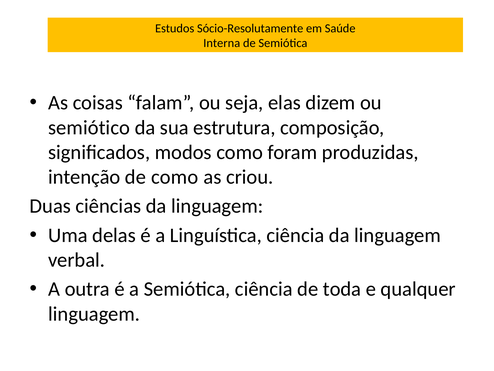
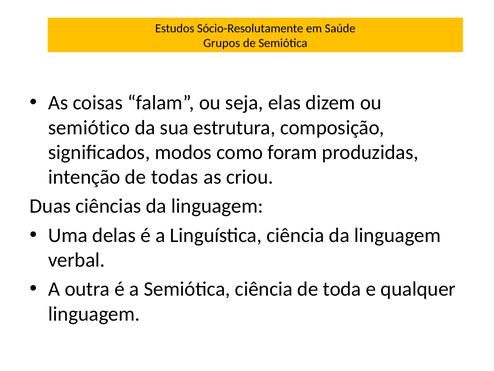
Interna: Interna -> Grupos (222, 43)
de como: como -> todas (175, 177)
